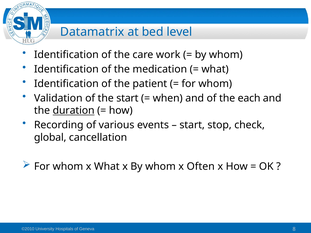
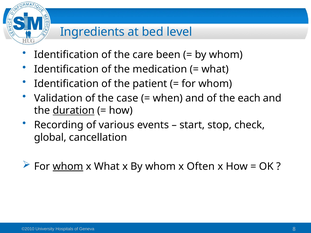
Datamatrix: Datamatrix -> Ingredients (92, 32)
work: work -> been (168, 55)
the start: start -> case (127, 98)
whom underline: none -> present (68, 167)
